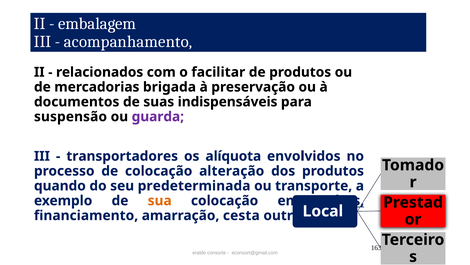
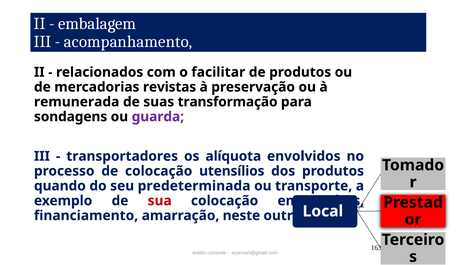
brigada: brigada -> revistas (170, 87)
documentos: documentos -> remunerada (77, 102)
indispensáveis: indispensáveis -> transformação (228, 102)
suspensão: suspensão -> sondagens (71, 116)
alteração: alteração -> utensílios (232, 171)
sua colour: orange -> red (160, 200)
cesta: cesta -> neste (241, 215)
